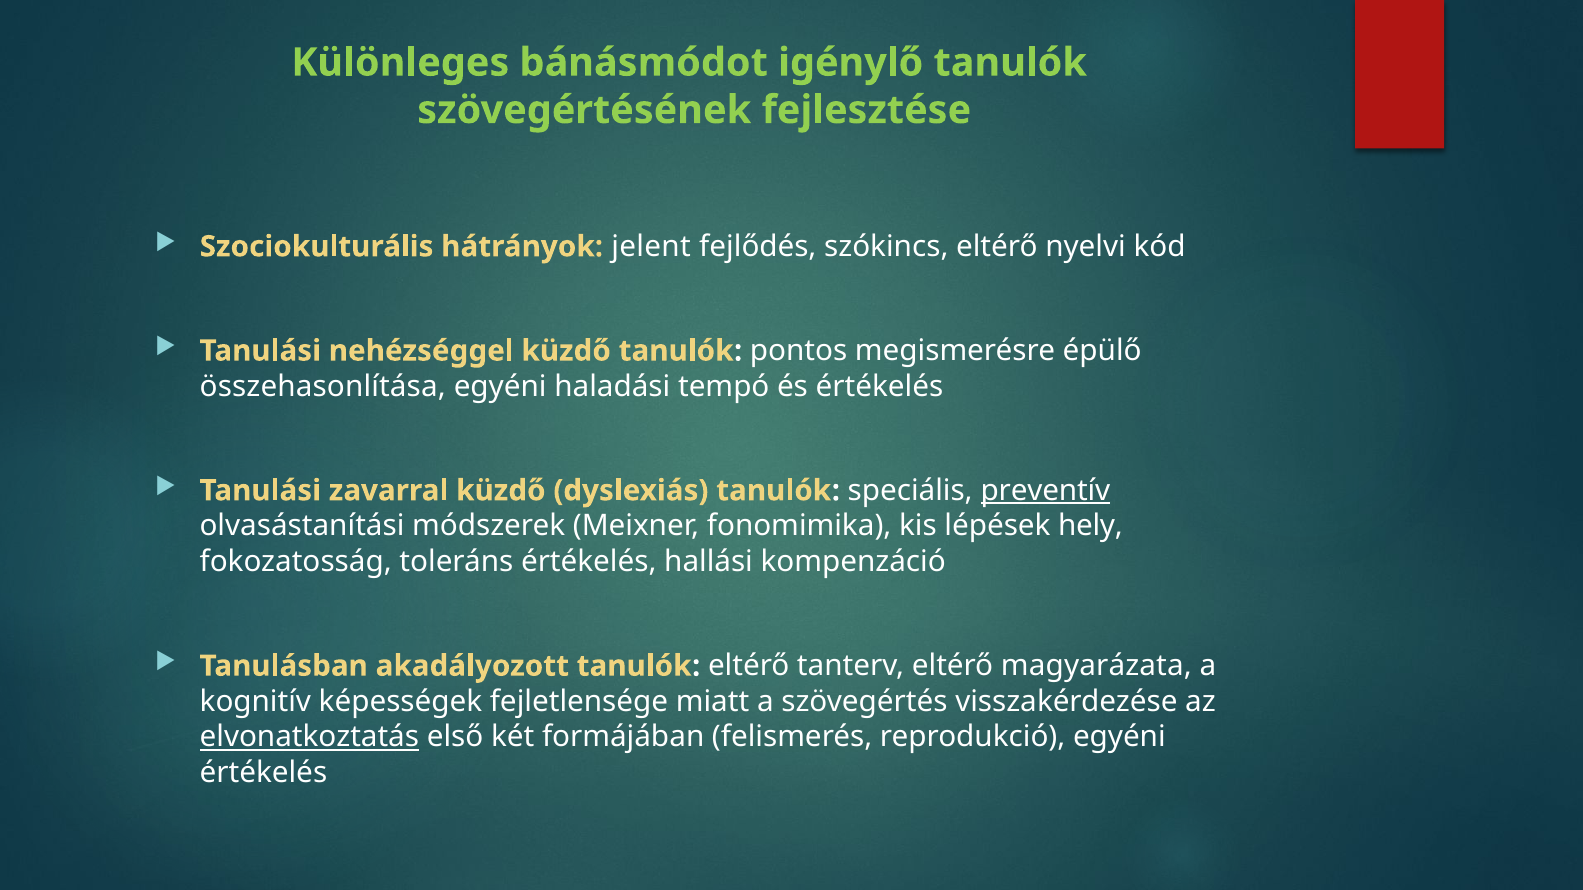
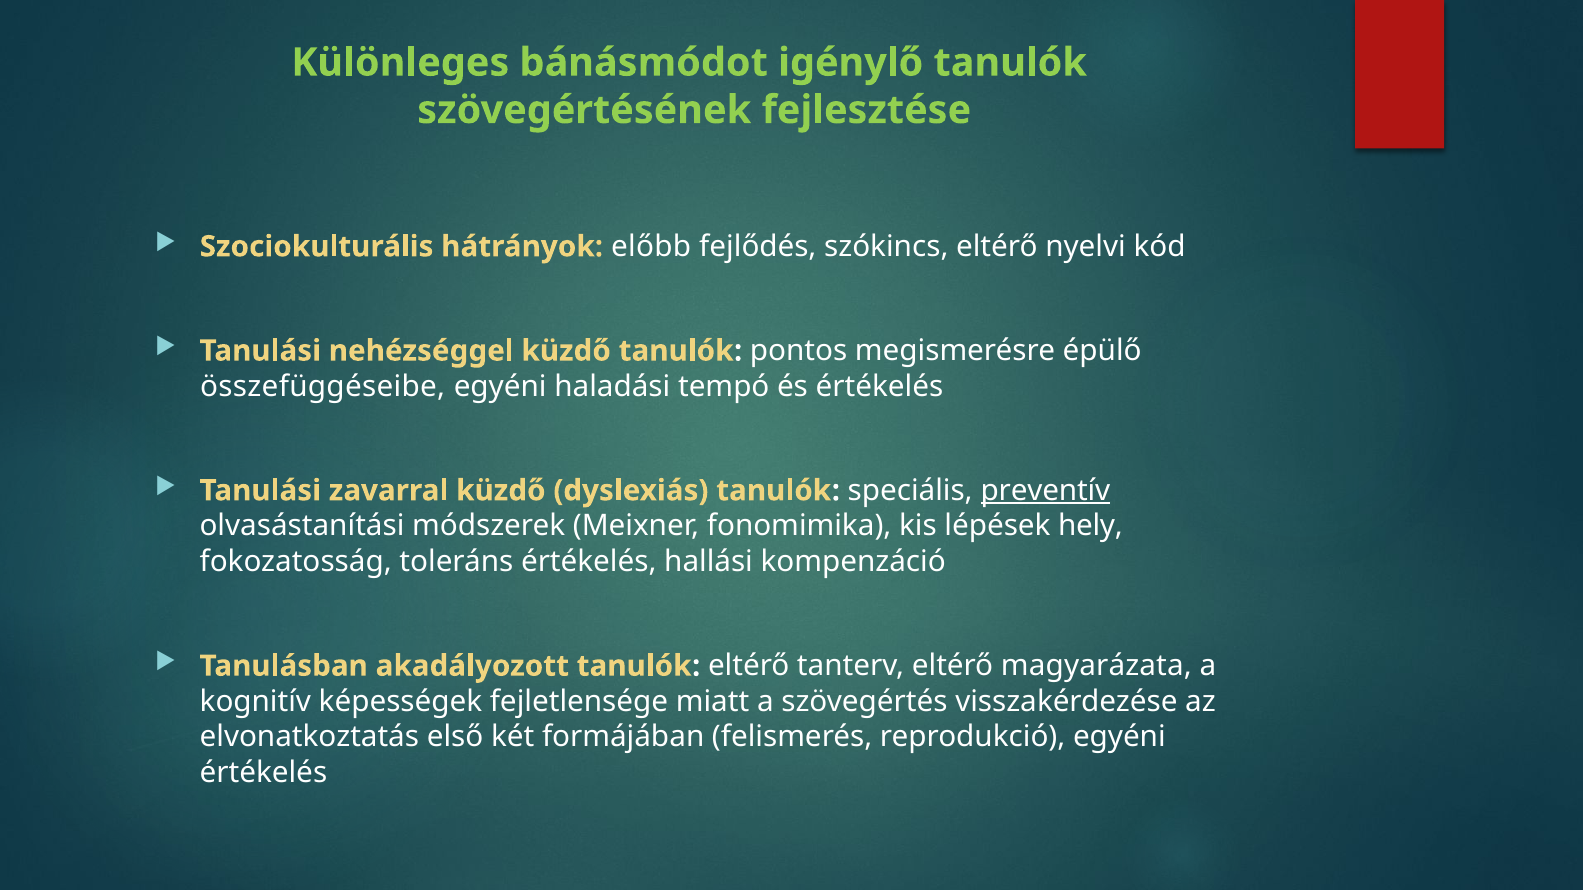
jelent: jelent -> előbb (651, 247)
összehasonlítása: összehasonlítása -> összefüggéseibe (323, 387)
elvonatkoztatás underline: present -> none (309, 738)
